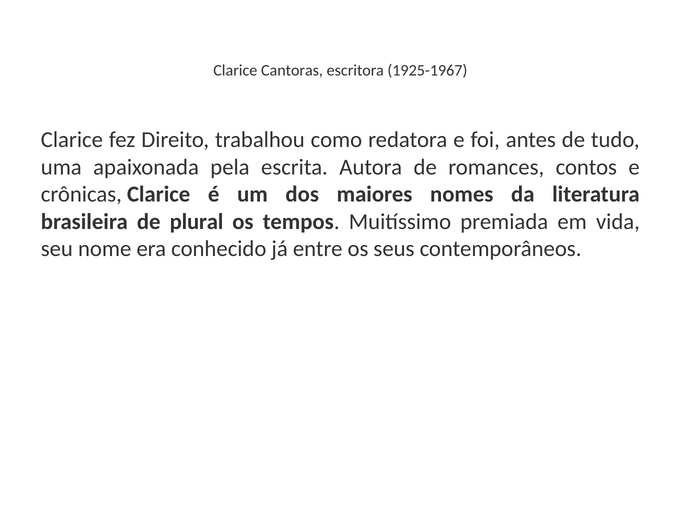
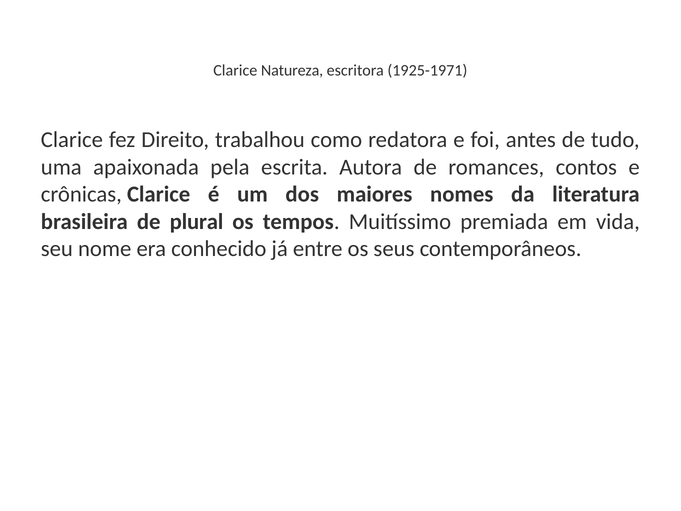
Cantoras: Cantoras -> Natureza (292, 70)
1925-1967: 1925-1967 -> 1925-1971 (427, 70)
